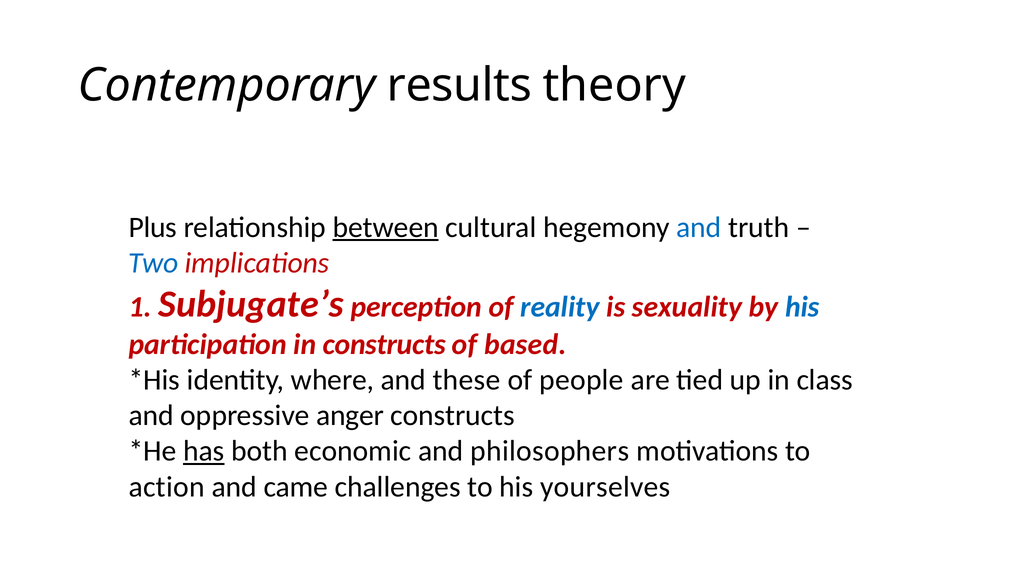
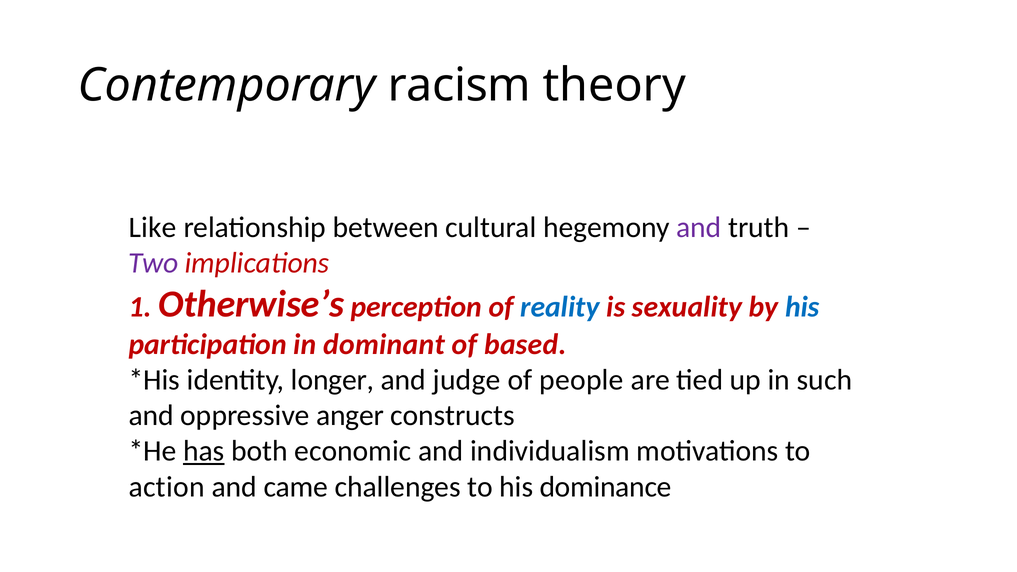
results: results -> racism (459, 85)
Plus: Plus -> Like (153, 227)
between underline: present -> none (386, 227)
and colour: blue -> purple (699, 227)
Two colour: blue -> purple (153, 263)
Subjugate’s: Subjugate’s -> Otherwise’s (251, 304)
in constructs: constructs -> dominant (384, 344)
where: where -> longer (333, 380)
these: these -> judge (467, 380)
class: class -> such (824, 380)
philosophers: philosophers -> individualism (550, 451)
yourselves: yourselves -> dominance (606, 487)
